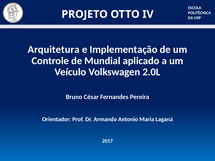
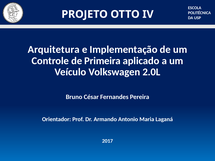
Mundial: Mundial -> Primeira (102, 61)
